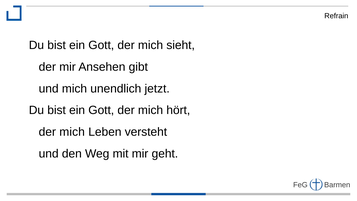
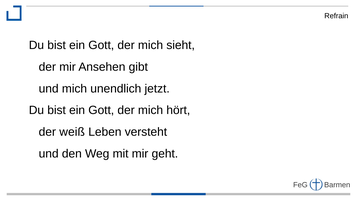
mich: mich -> weiß (72, 132)
